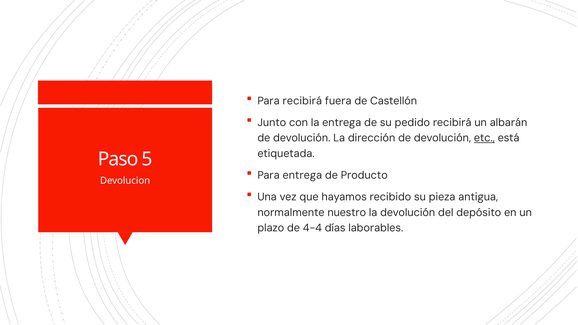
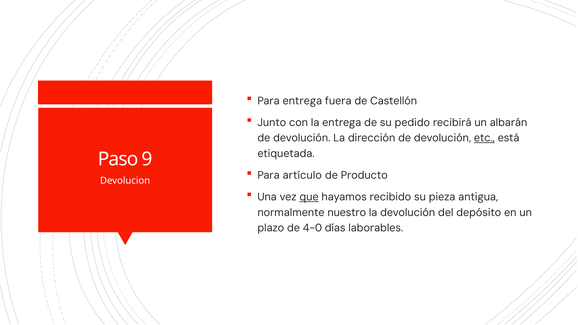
Para recibirá: recibirá -> entrega (302, 101)
5: 5 -> 9 (147, 159)
Para entrega: entrega -> artículo (302, 175)
que underline: none -> present (309, 197)
4-4: 4-4 -> 4-0 (312, 228)
